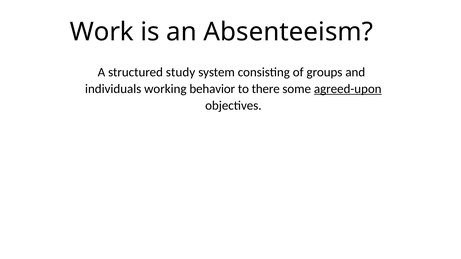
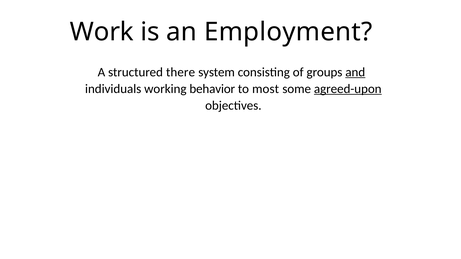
Absenteeism: Absenteeism -> Employment (288, 32)
study: study -> there (181, 72)
and underline: none -> present (355, 72)
there: there -> most (266, 89)
